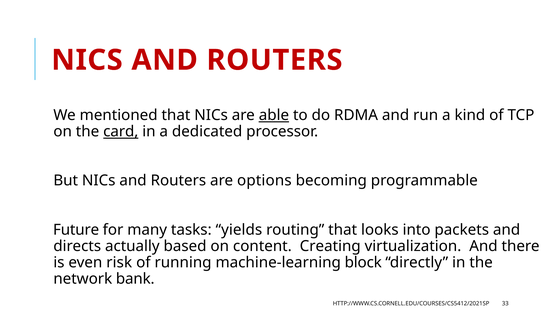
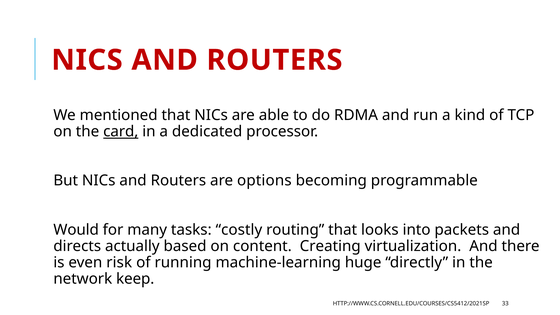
able underline: present -> none (274, 115)
Future: Future -> Would (76, 230)
yields: yields -> costly (239, 230)
block: block -> huge (363, 262)
bank: bank -> keep (135, 279)
